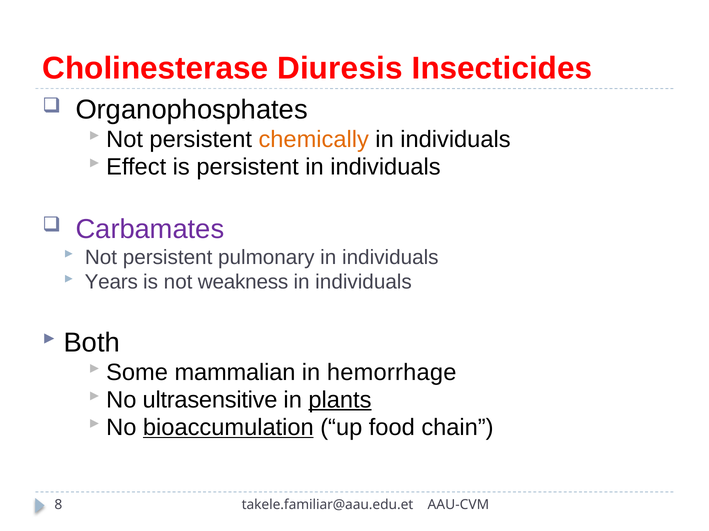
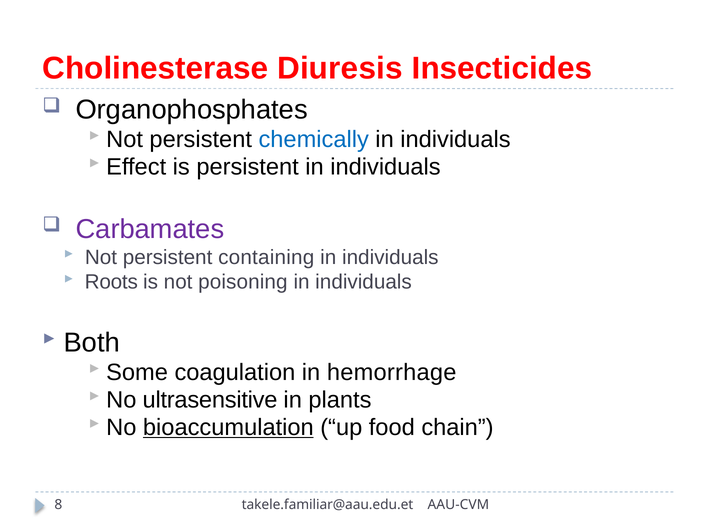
chemically colour: orange -> blue (314, 139)
pulmonary: pulmonary -> containing (266, 258)
Years: Years -> Roots (111, 282)
weakness: weakness -> poisoning (243, 282)
mammalian: mammalian -> coagulation (235, 373)
plants underline: present -> none (340, 400)
